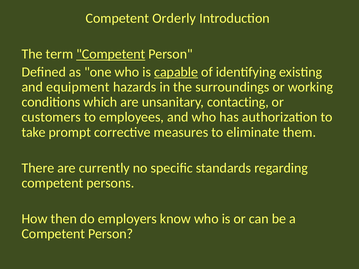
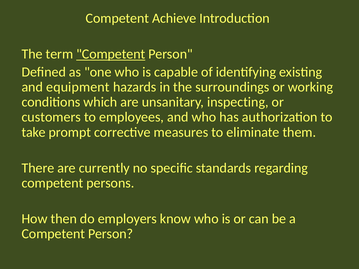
Orderly: Orderly -> Achieve (174, 18)
capable underline: present -> none (176, 72)
contacting: contacting -> inspecting (238, 102)
